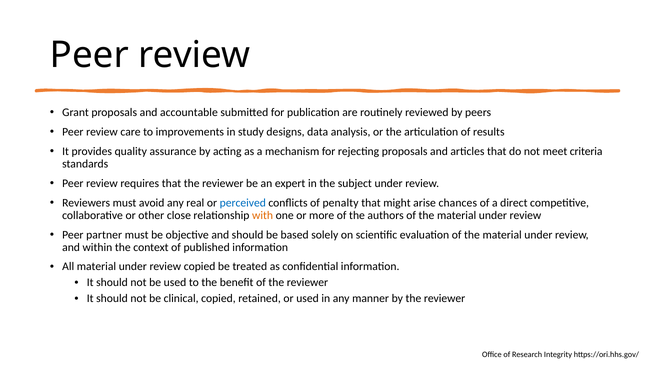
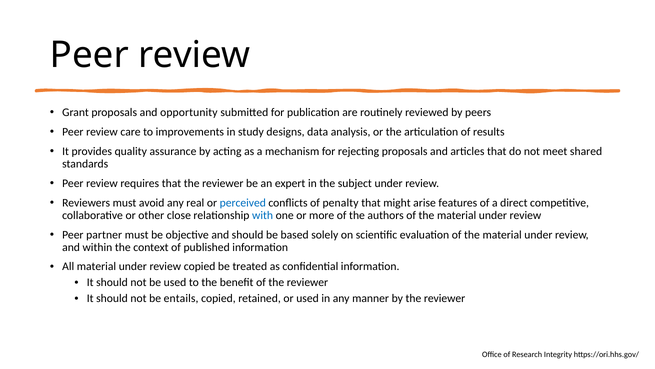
accountable: accountable -> opportunity (189, 112)
criteria: criteria -> shared (586, 151)
chances: chances -> features (458, 202)
with colour: orange -> blue (263, 215)
clinical: clinical -> entails (181, 298)
